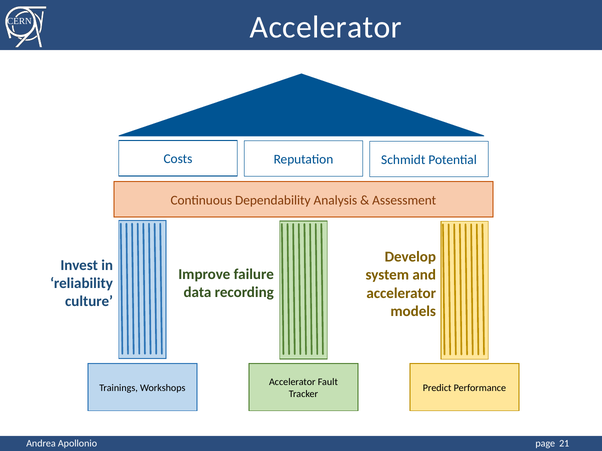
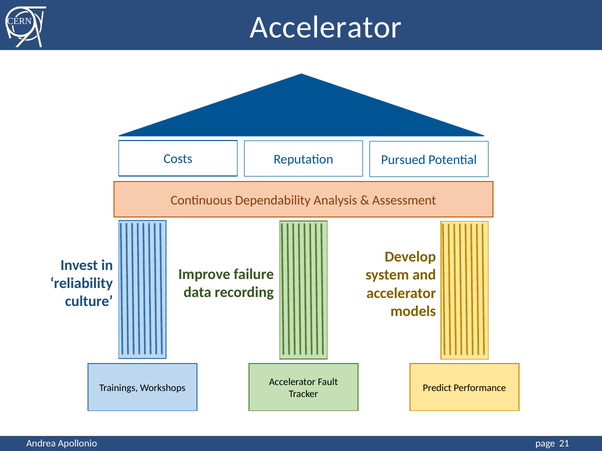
Schmidt: Schmidt -> Pursued (403, 160)
